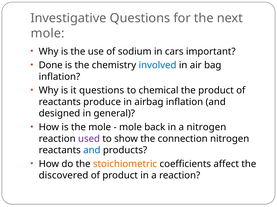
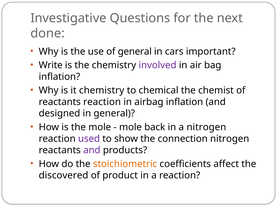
mole: mole -> done (48, 33)
of sodium: sodium -> general (135, 52)
Done: Done -> Write (51, 65)
involved colour: blue -> purple (158, 65)
it questions: questions -> chemistry (102, 91)
the product: product -> chemist (216, 91)
reactants produce: produce -> reaction (102, 102)
and colour: blue -> purple (92, 151)
